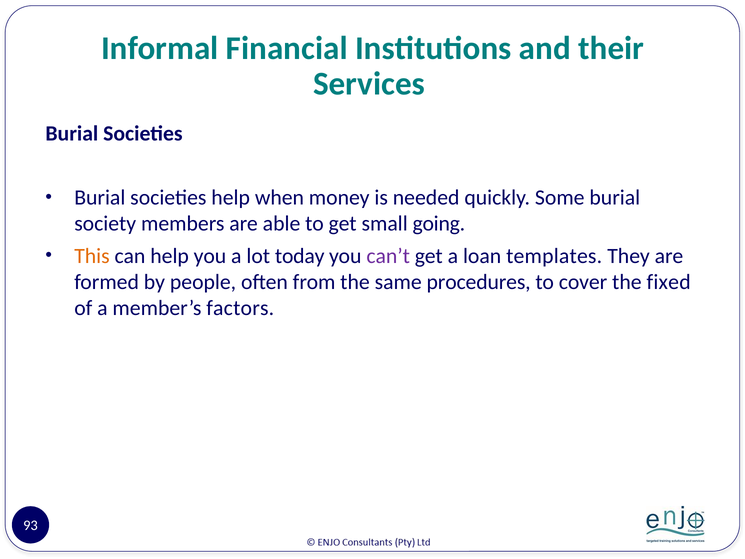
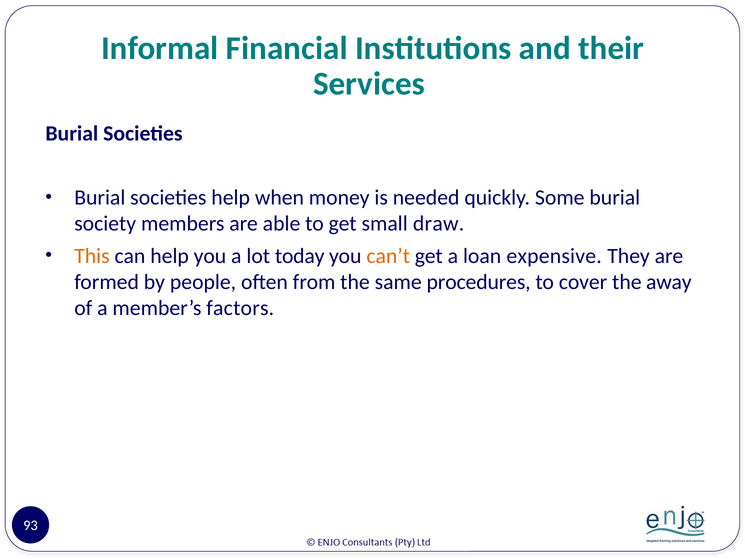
going: going -> draw (439, 224)
can’t colour: purple -> orange (388, 256)
templates: templates -> expensive (554, 256)
fixed: fixed -> away (669, 282)
